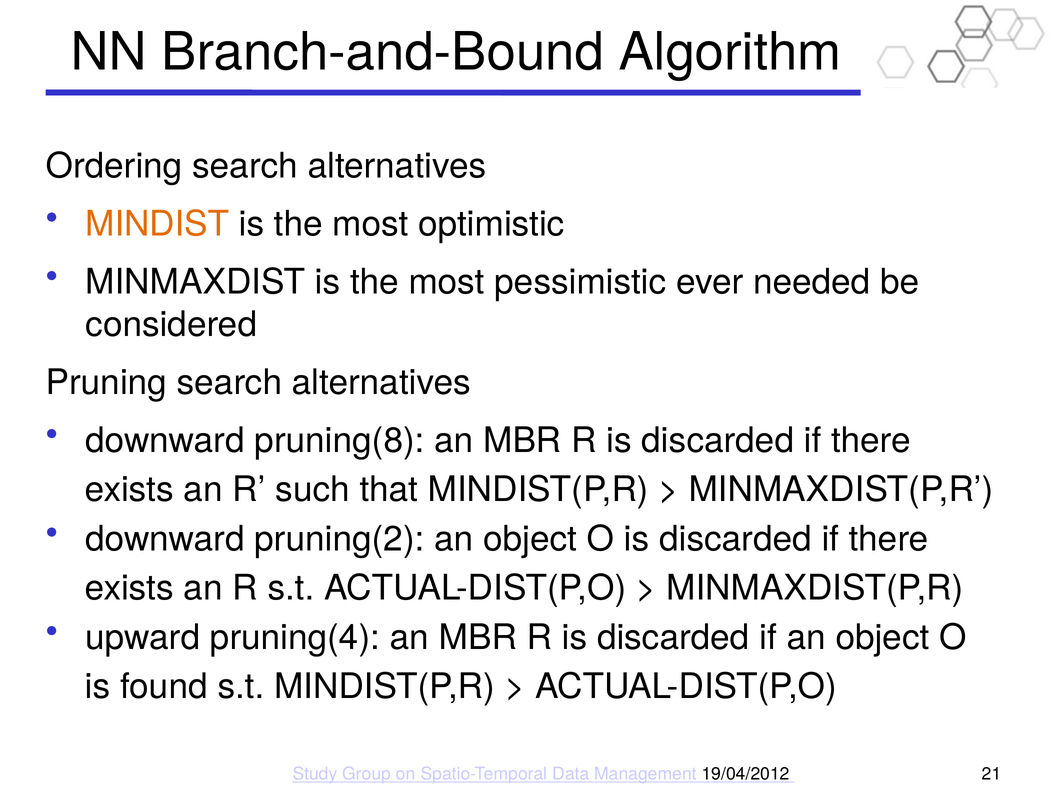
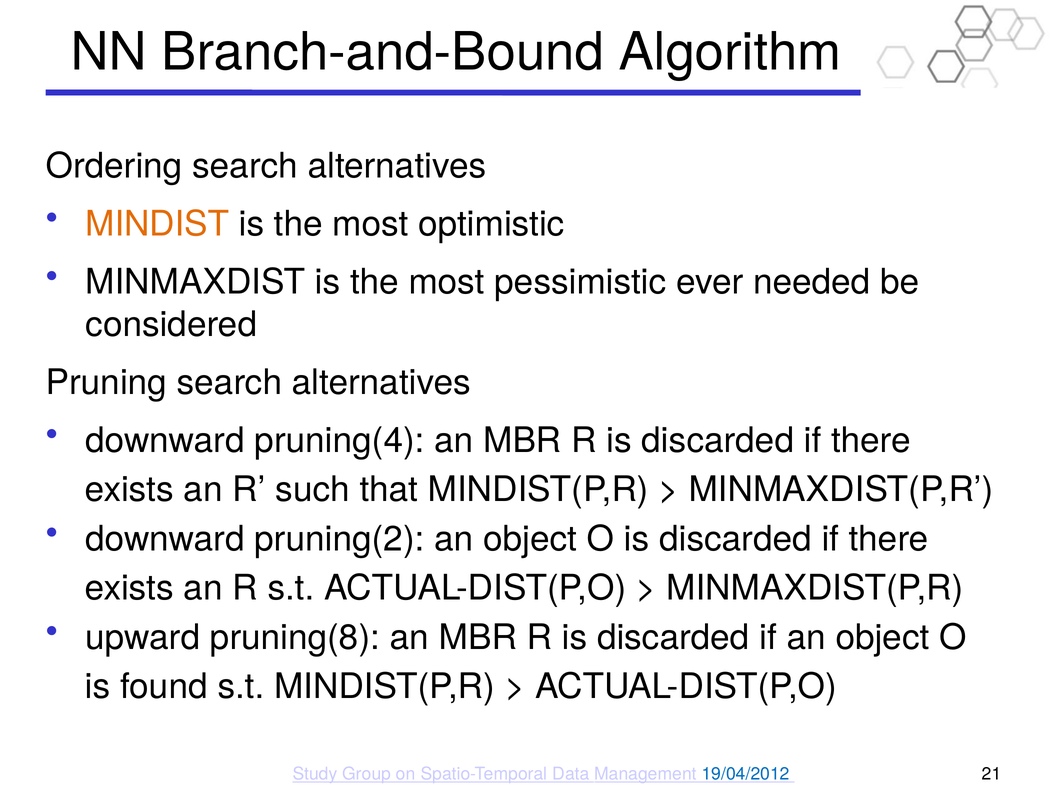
pruning(8: pruning(8 -> pruning(4 (340, 441)
pruning(4: pruning(4 -> pruning(8 (295, 638)
19/04/2012 colour: black -> blue (746, 774)
